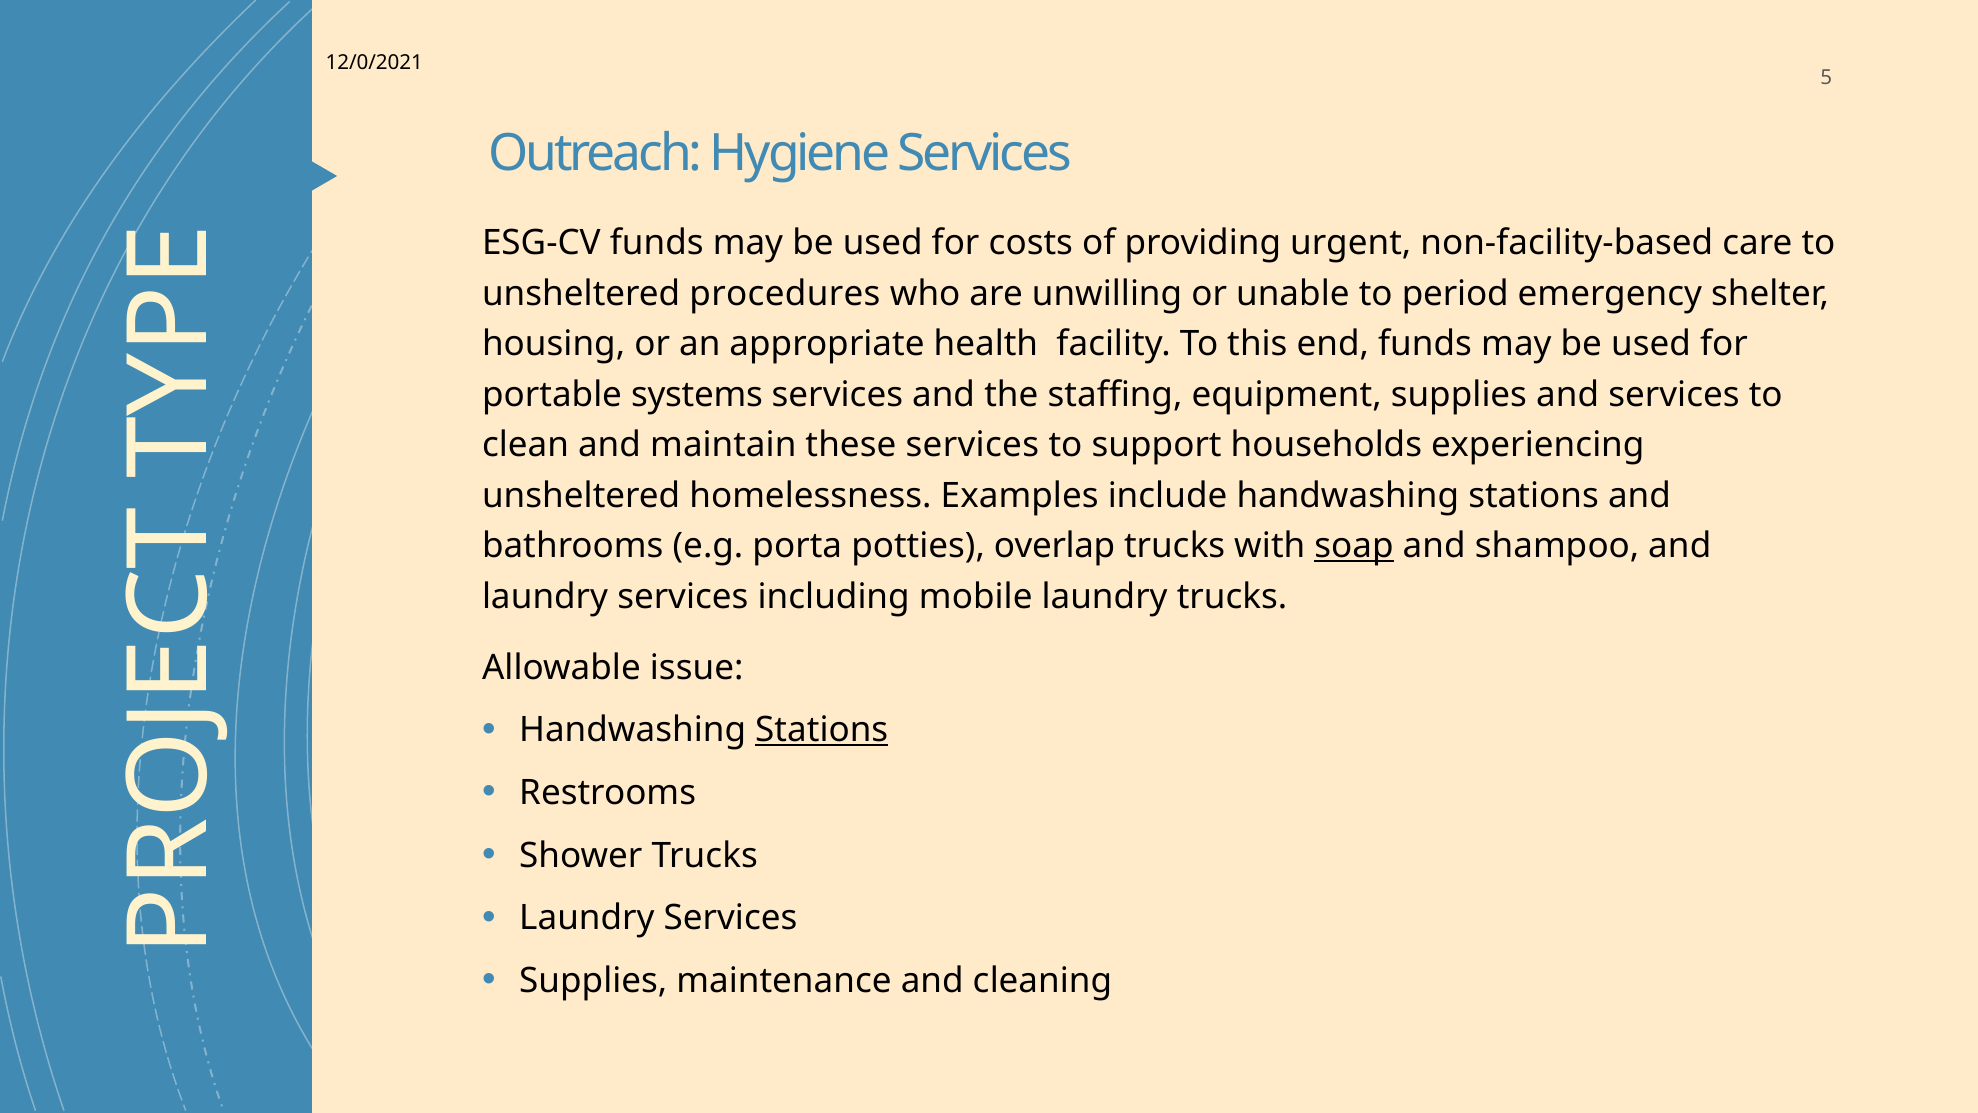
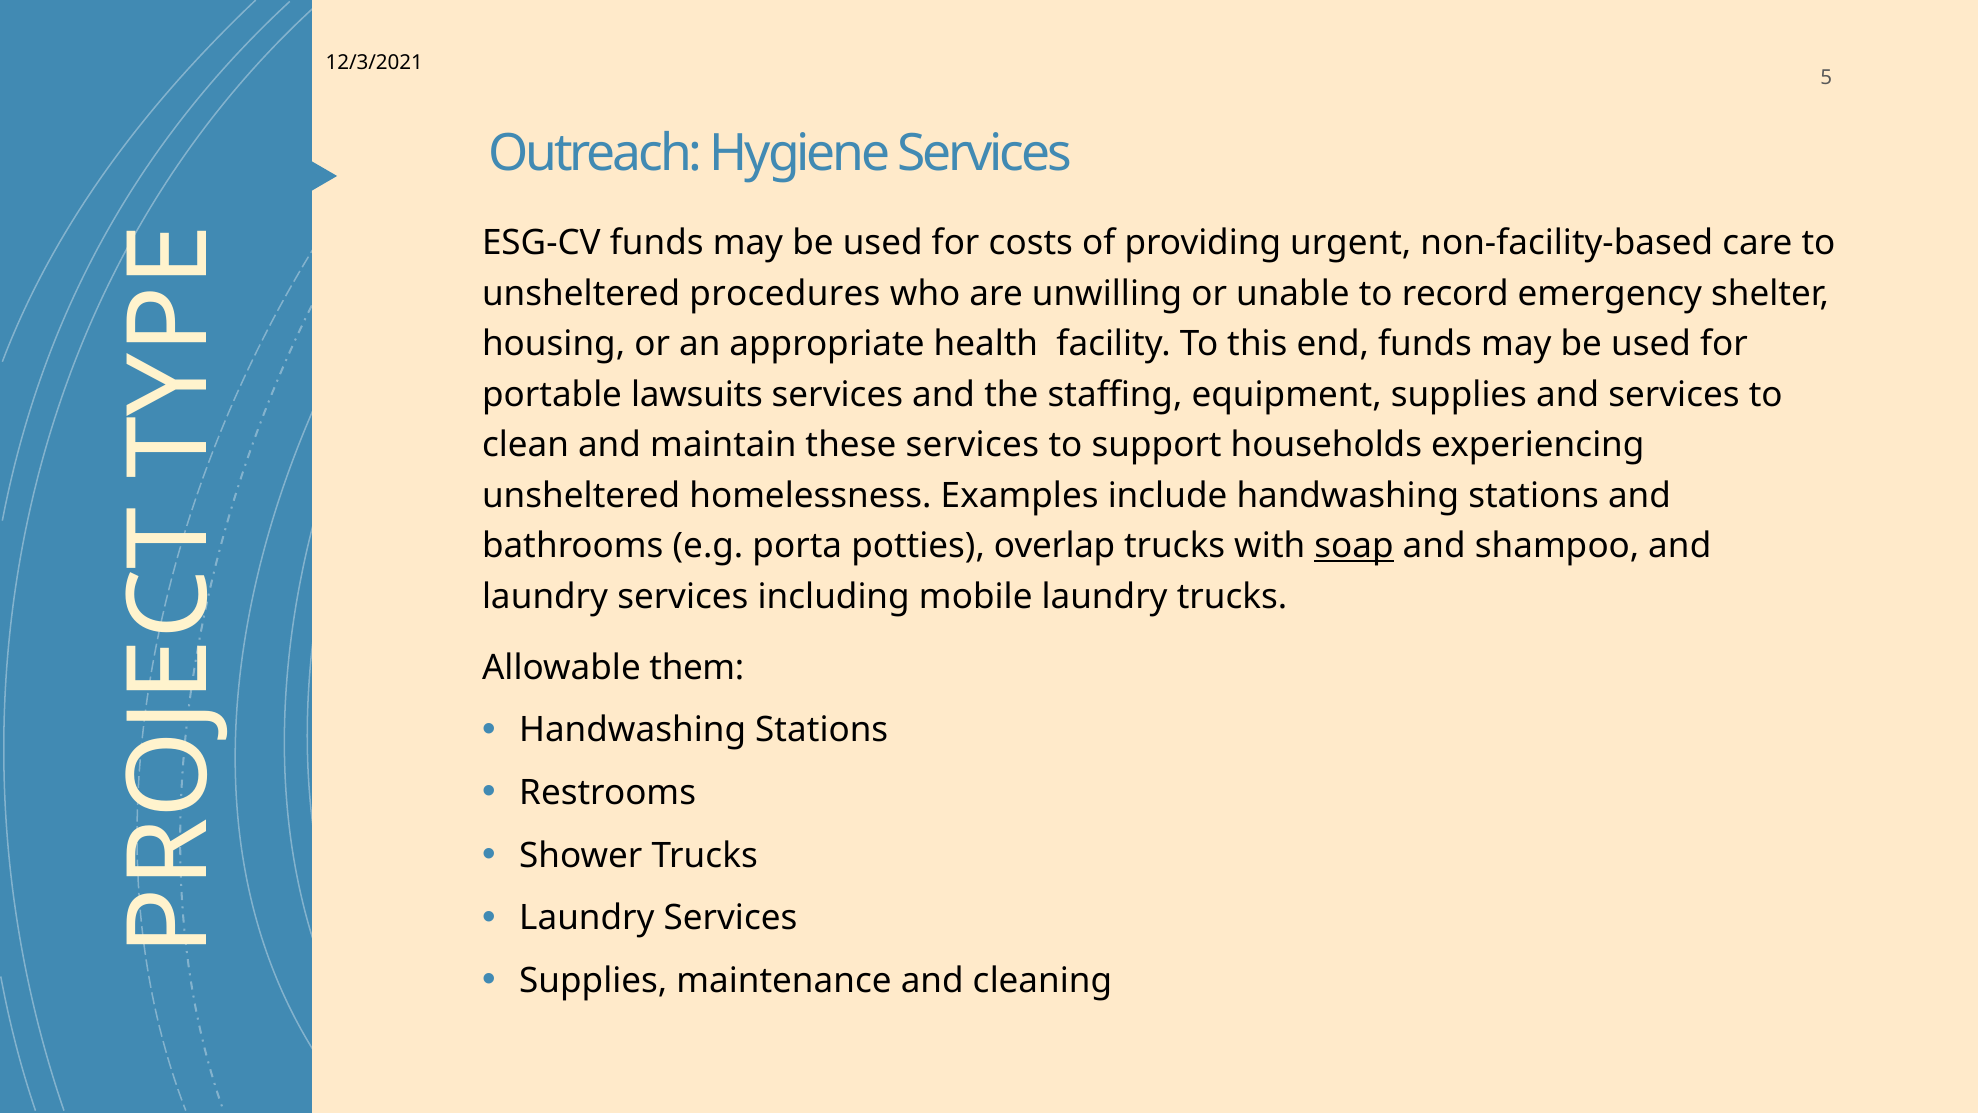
12/0/2021: 12/0/2021 -> 12/3/2021 (374, 63)
period: period -> record (1455, 293)
systems: systems -> lawsuits (697, 394)
issue: issue -> them (697, 667)
Stations underline: present -> none (822, 730)
